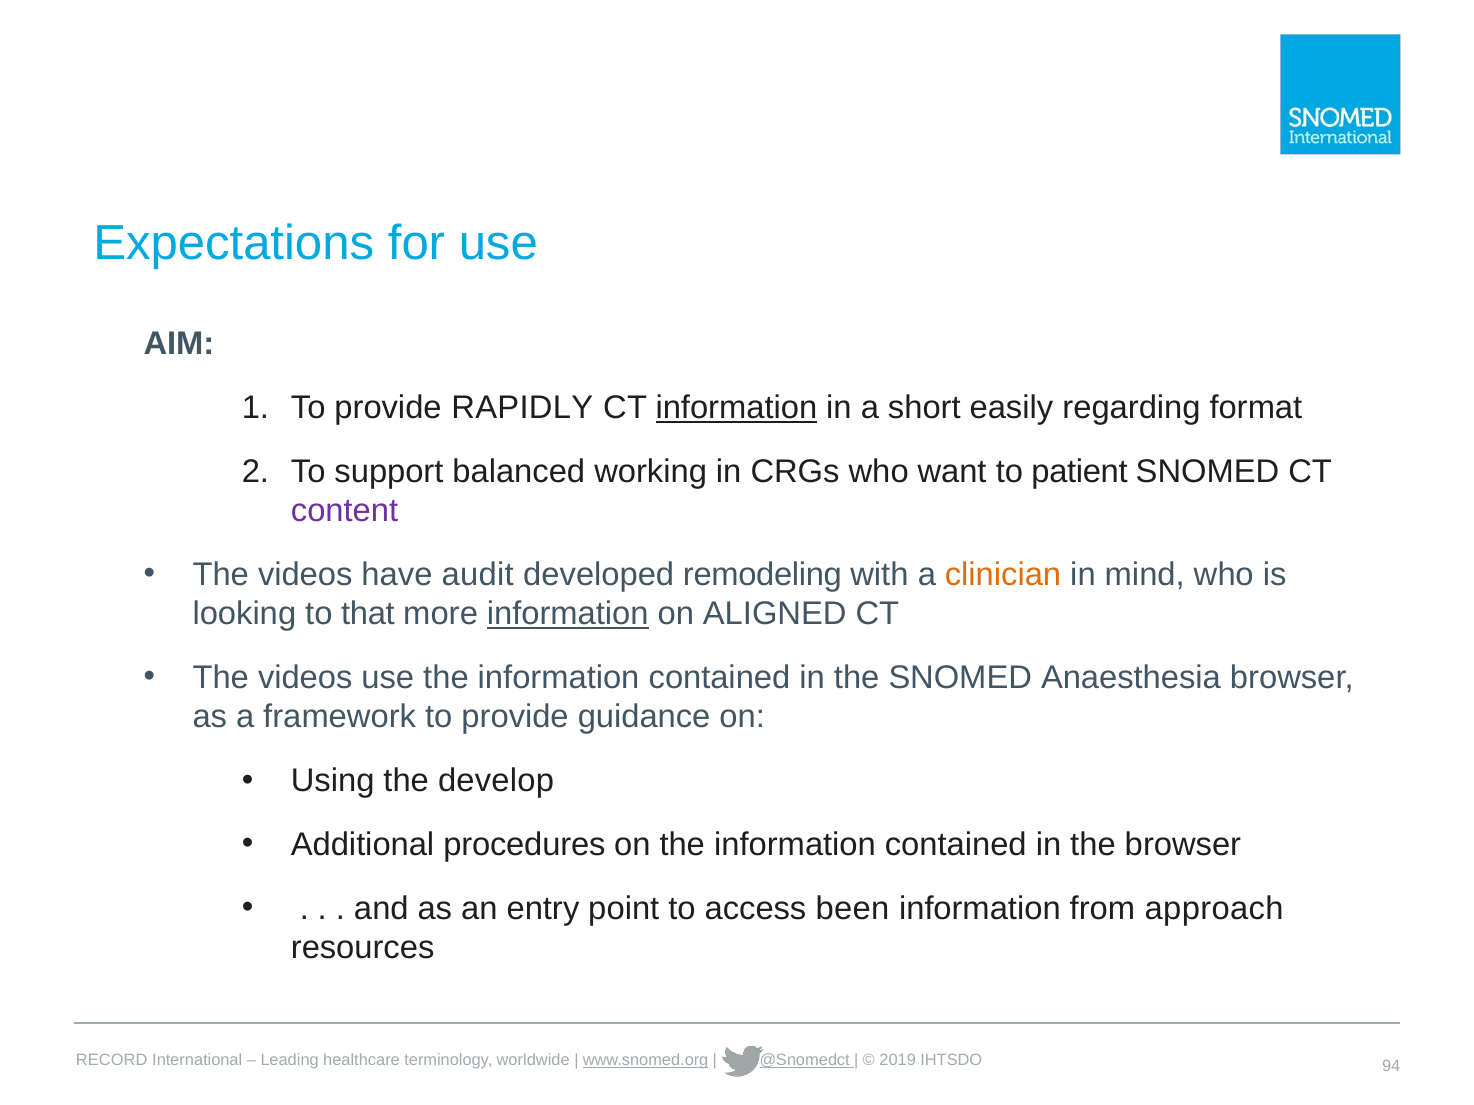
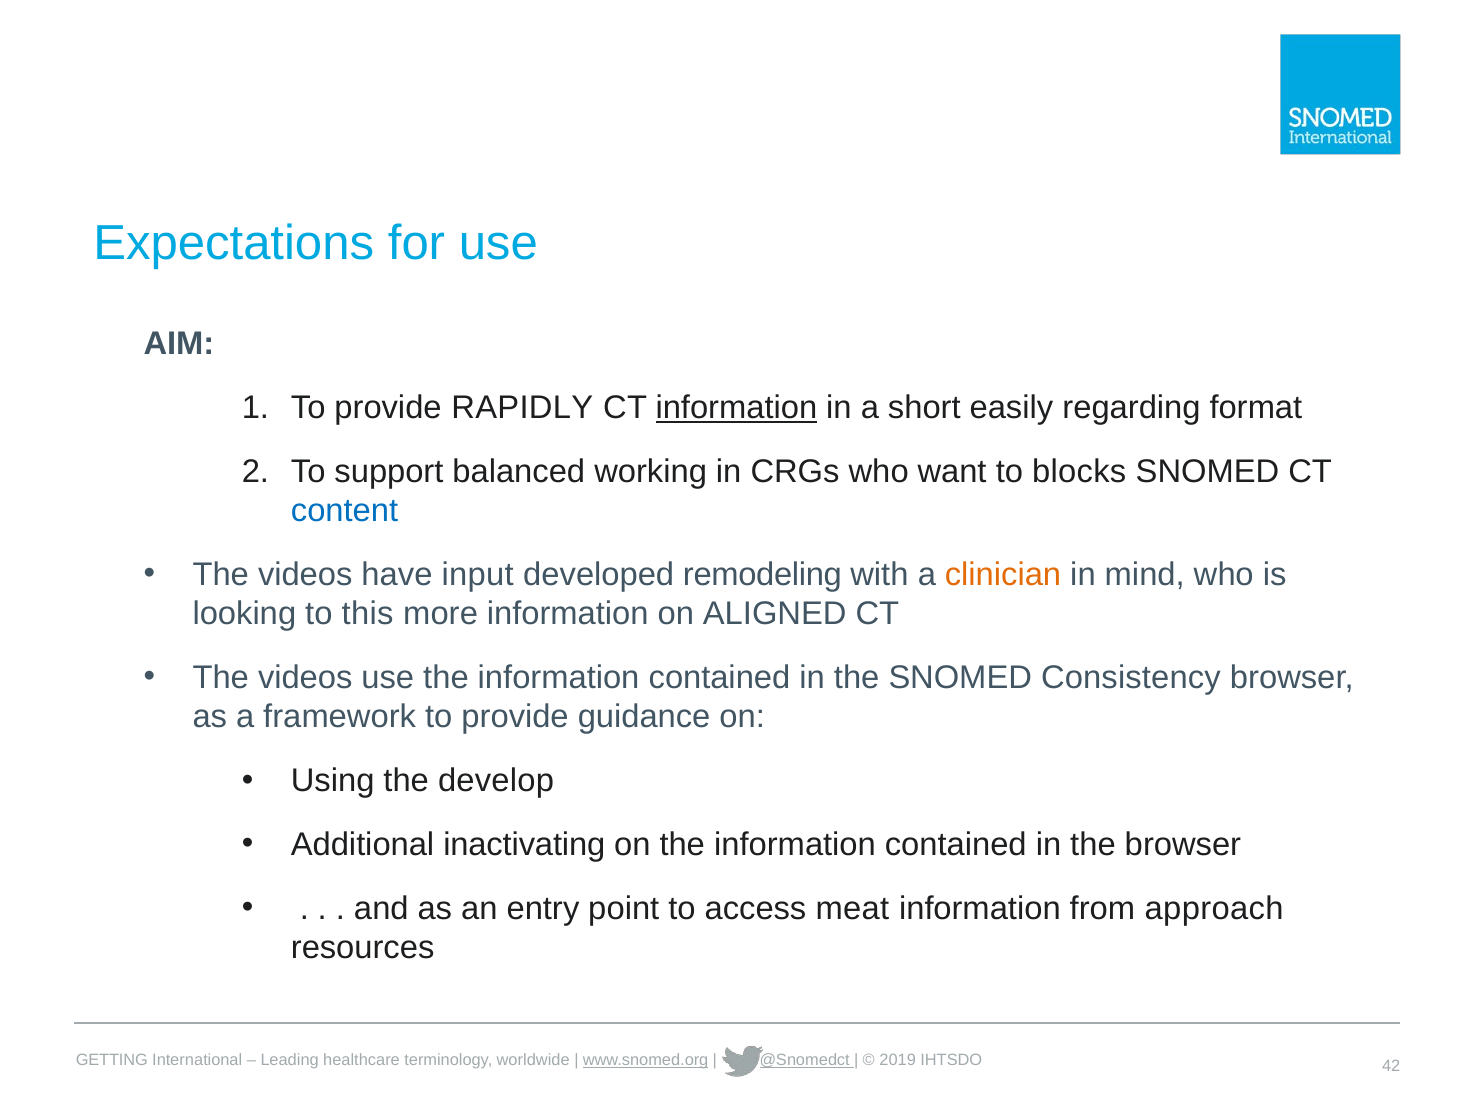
patient: patient -> blocks (1079, 472)
content colour: purple -> blue (345, 511)
audit: audit -> input (478, 575)
that: that -> this (368, 614)
information underline: present -> none (568, 614)
Anaesthesia: Anaesthesia -> Consistency (1131, 678)
procedures: procedures -> inactivating (524, 845)
been: been -> meat (852, 909)
RECORD: RECORD -> GETTING (112, 1061)
94: 94 -> 42 (1391, 1066)
